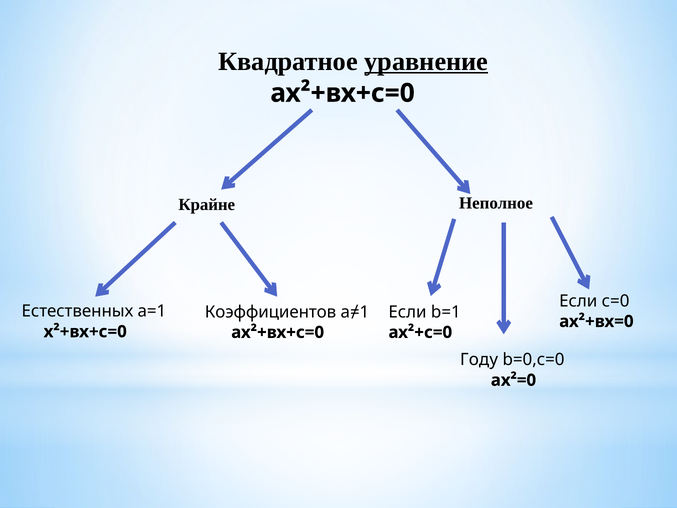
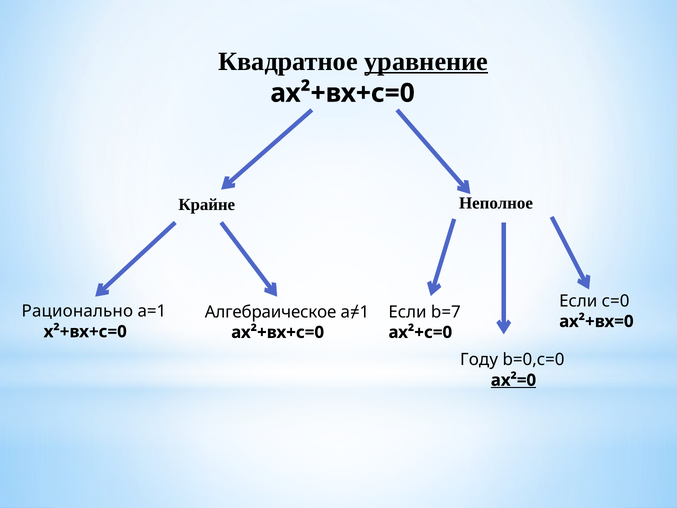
Естественных: Естественных -> Рационально (77, 311)
Коэффициентов: Коэффициентов -> Алгебраическое (271, 312)
b=1: b=1 -> b=7 (446, 312)
ах²=0 underline: none -> present (513, 380)
